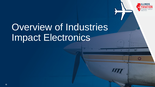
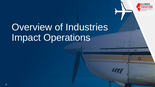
Electronics: Electronics -> Operations (67, 38)
